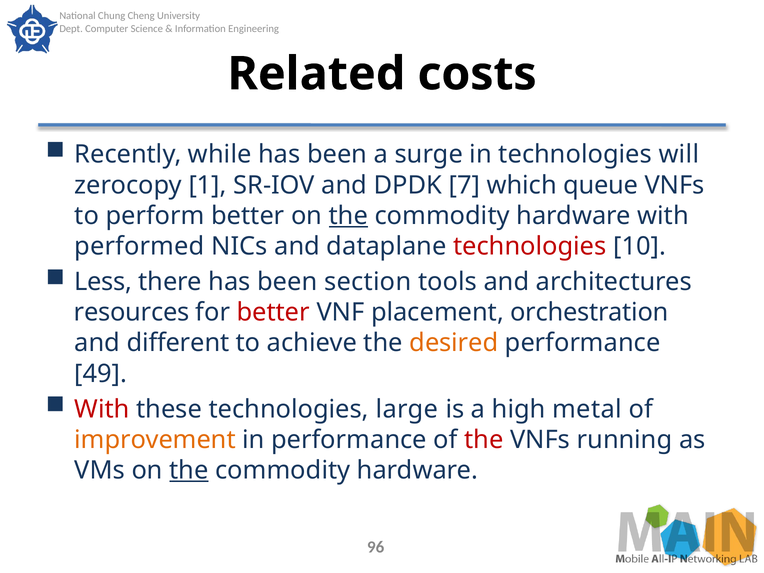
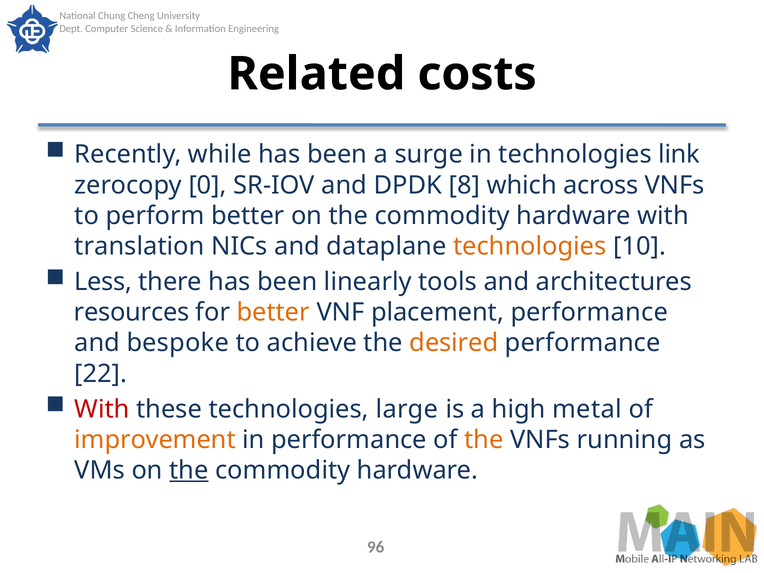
will: will -> link (679, 155)
1: 1 -> 0 (208, 185)
7: 7 -> 8 (464, 185)
queue: queue -> across (601, 185)
the underline: present -> none (348, 216)
performed: performed -> translation (139, 246)
technologies colour: red -> orange (530, 246)
section: section -> linearly (368, 282)
better colour: red -> orange (273, 312)
placement orchestration: orchestration -> performance (589, 312)
different: different -> bespoke (178, 343)
49: 49 -> 22 (101, 374)
the colour: red -> orange (484, 440)
